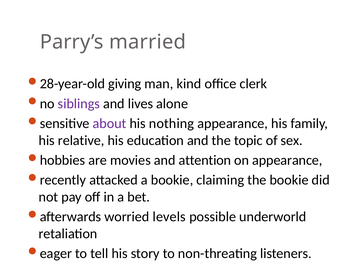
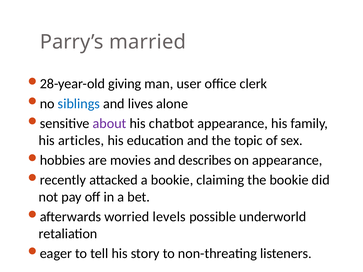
kind: kind -> user (189, 84)
siblings colour: purple -> blue (79, 104)
nothing: nothing -> chatbot (172, 124)
relative: relative -> articles (81, 141)
attention: attention -> describes (205, 160)
